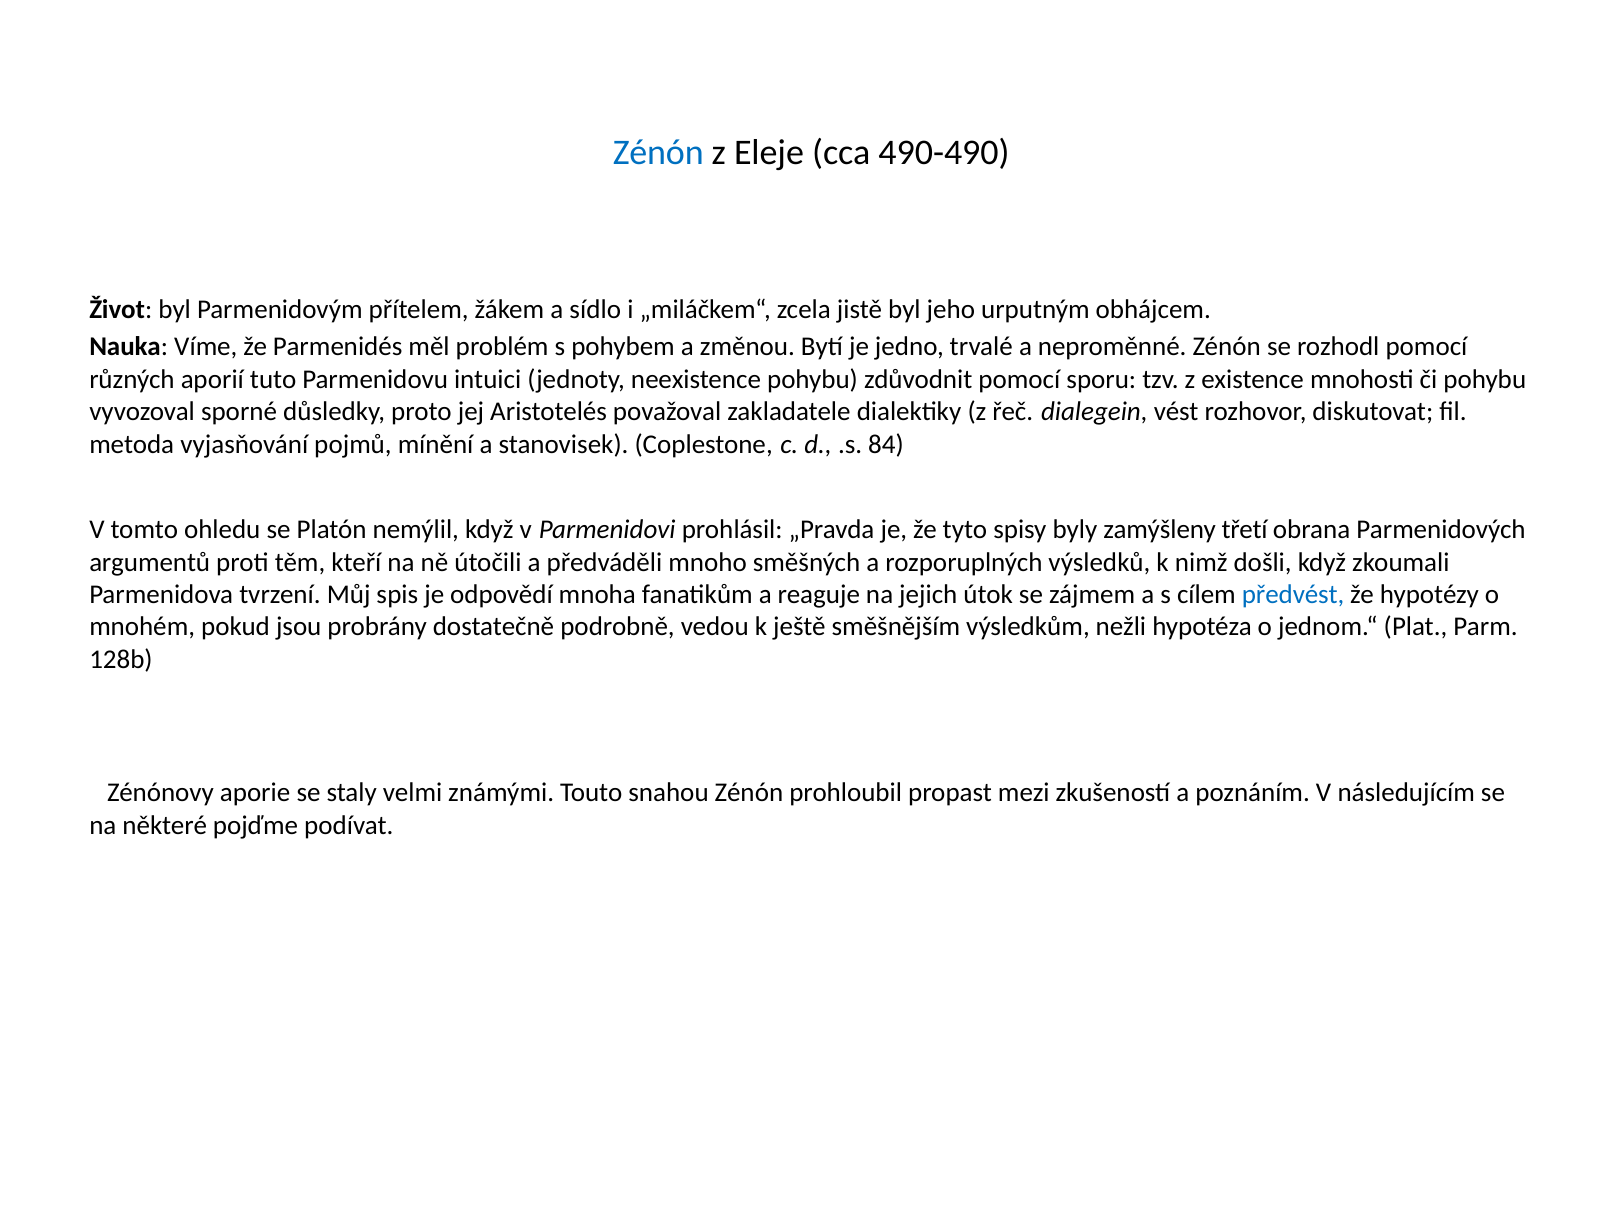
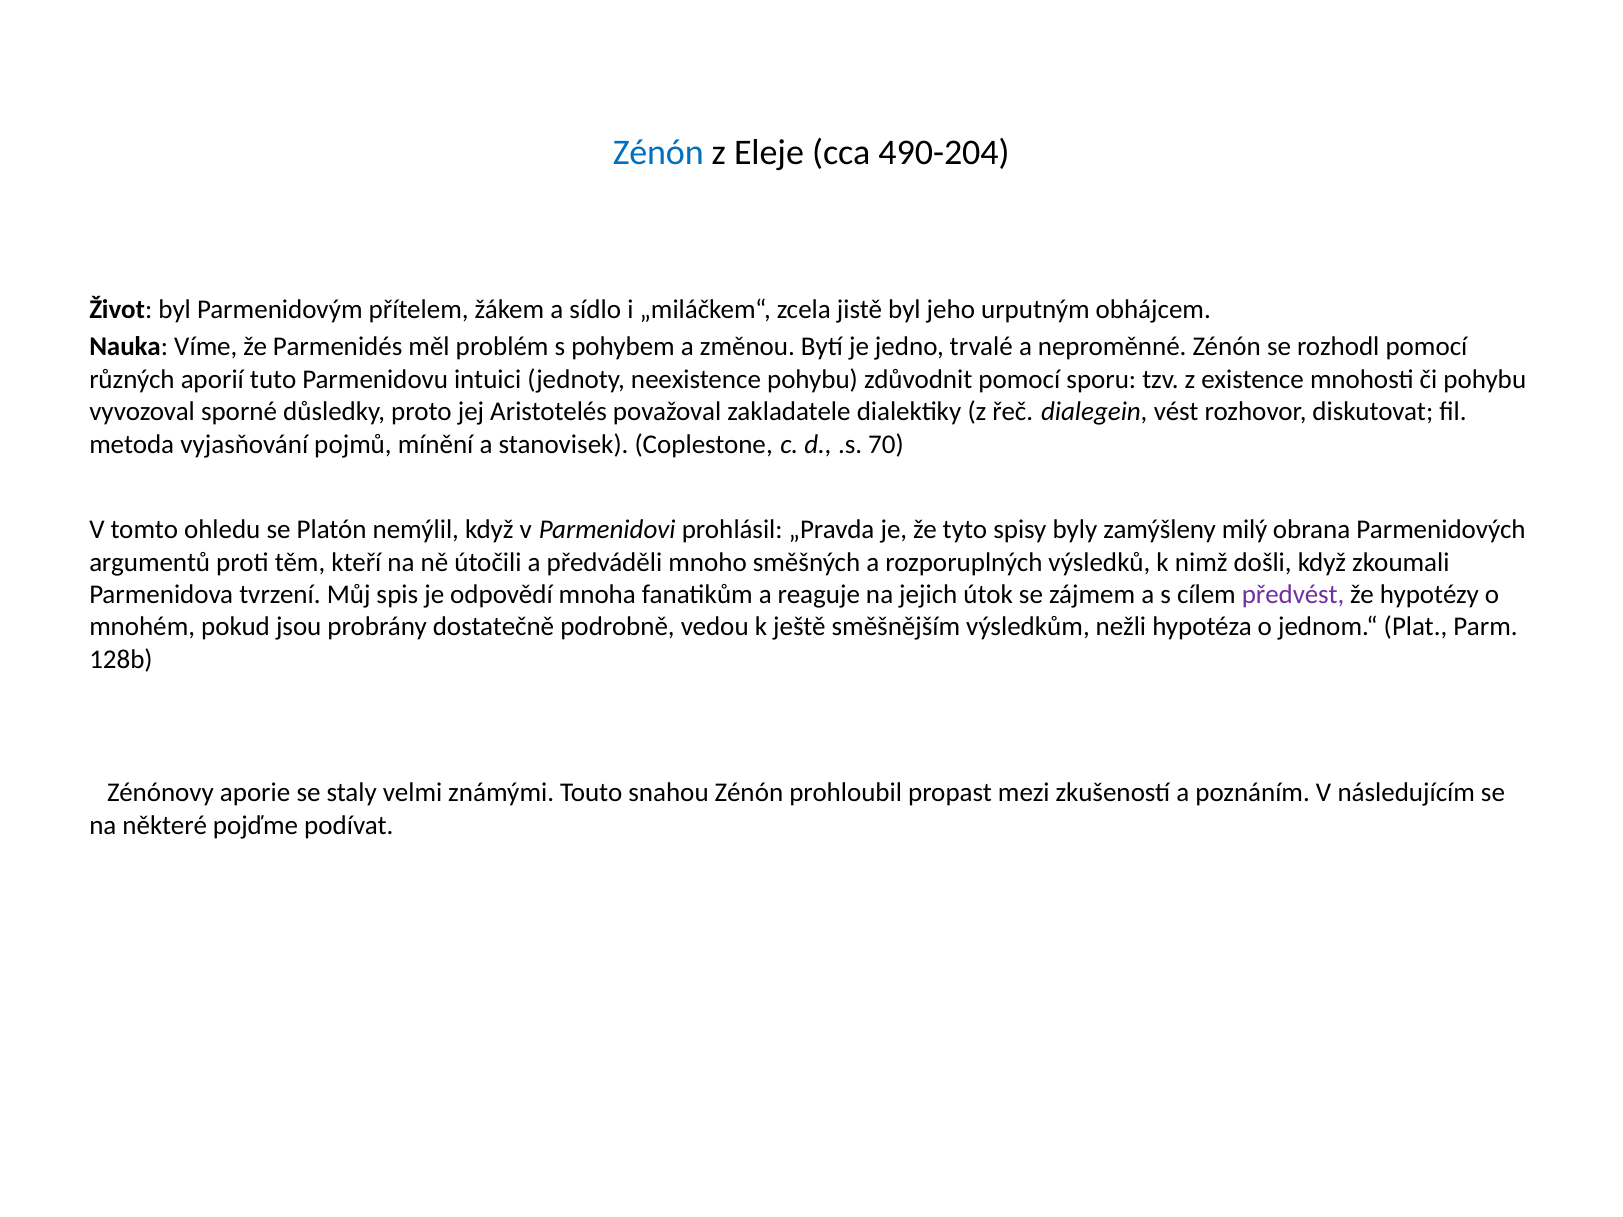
490-490: 490-490 -> 490-204 (944, 153)
84: 84 -> 70 (886, 444)
třetí: třetí -> milý (1245, 530)
předvést colour: blue -> purple (1293, 595)
